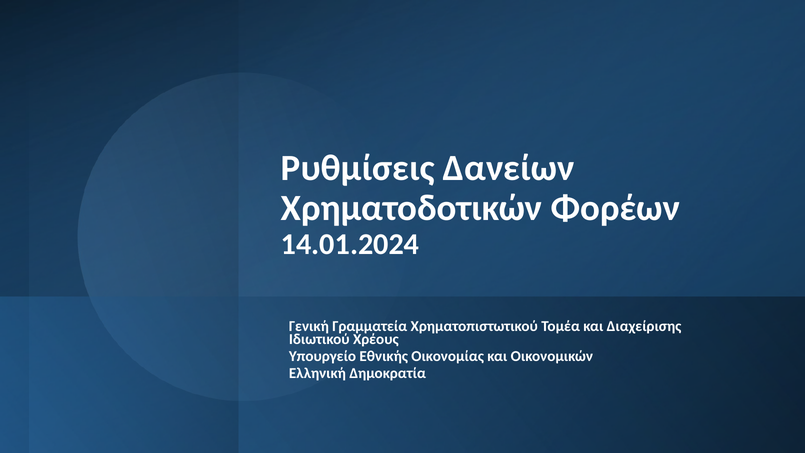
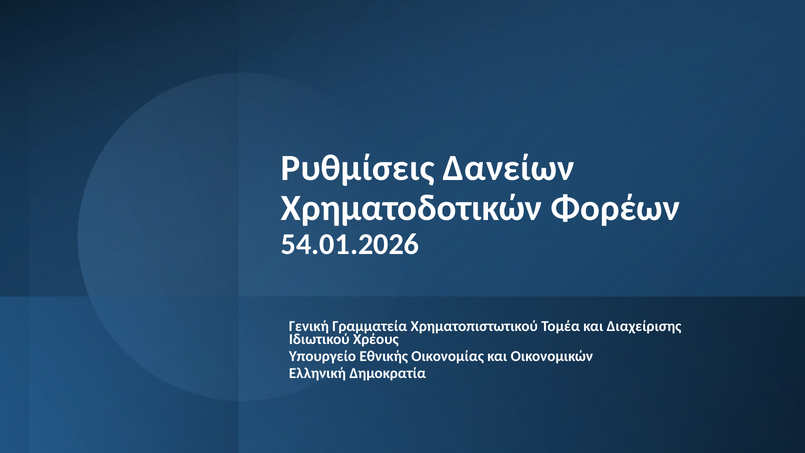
14.01.2024: 14.01.2024 -> 54.01.2026 (350, 244)
